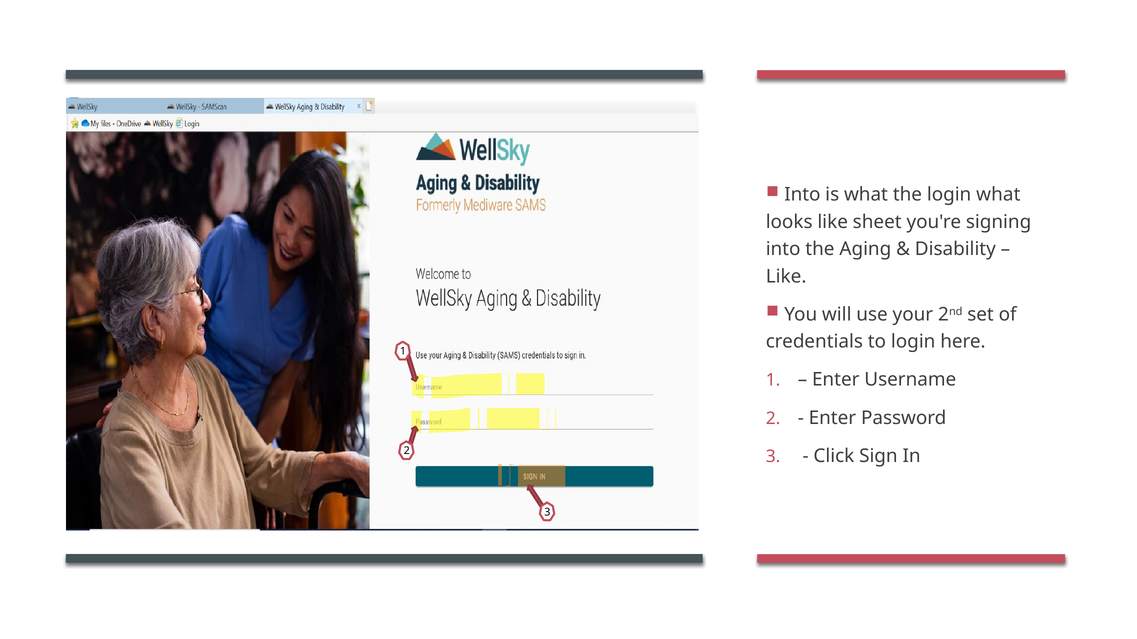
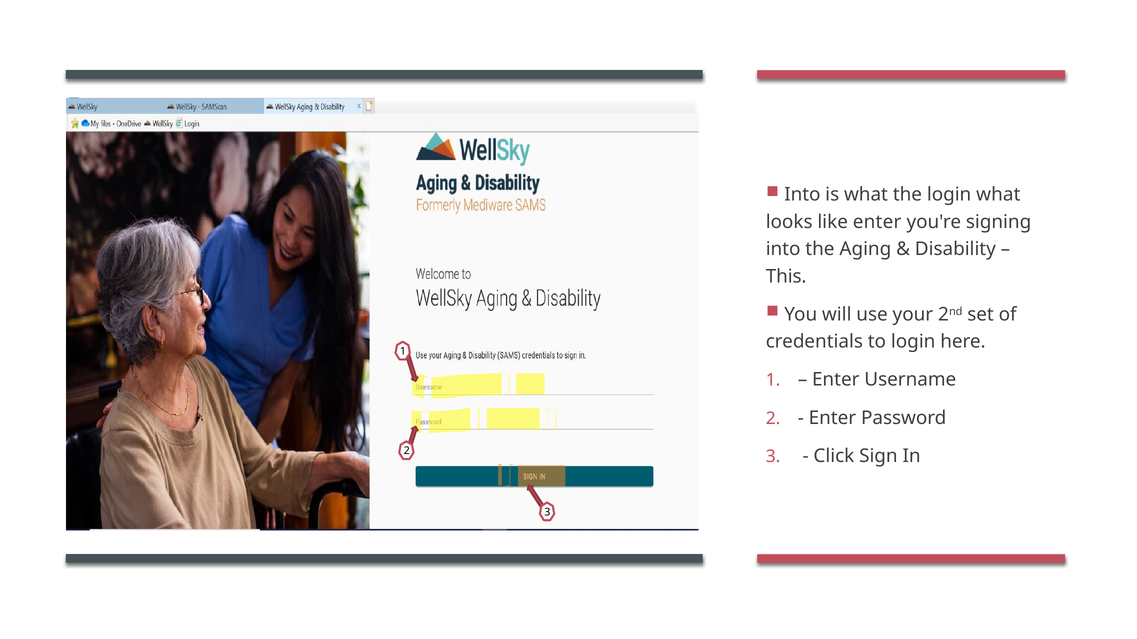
like sheet: sheet -> enter (877, 222)
Like: Like -> This (786, 276)
